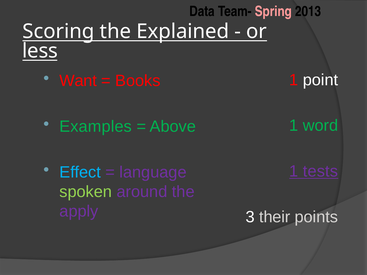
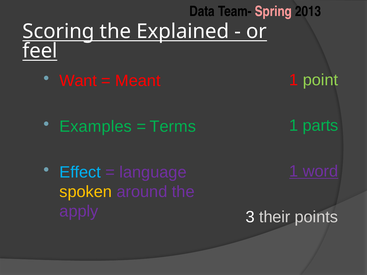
less: less -> feel (40, 51)
point colour: white -> light green (320, 80)
Books: Books -> Meant (138, 81)
word: word -> parts (321, 126)
Above: Above -> Terms (173, 127)
tests: tests -> word (320, 171)
spoken colour: light green -> yellow (86, 192)
